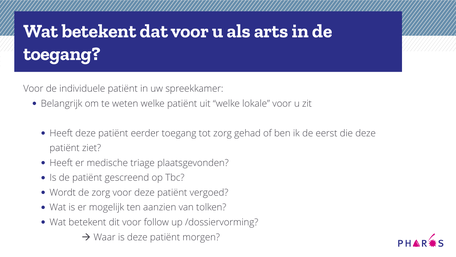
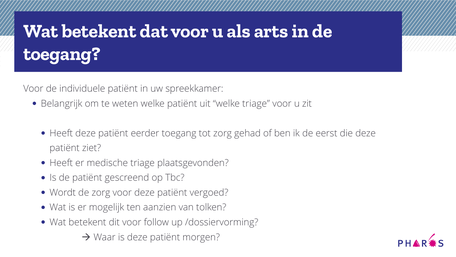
welke lokale: lokale -> triage (256, 103)
